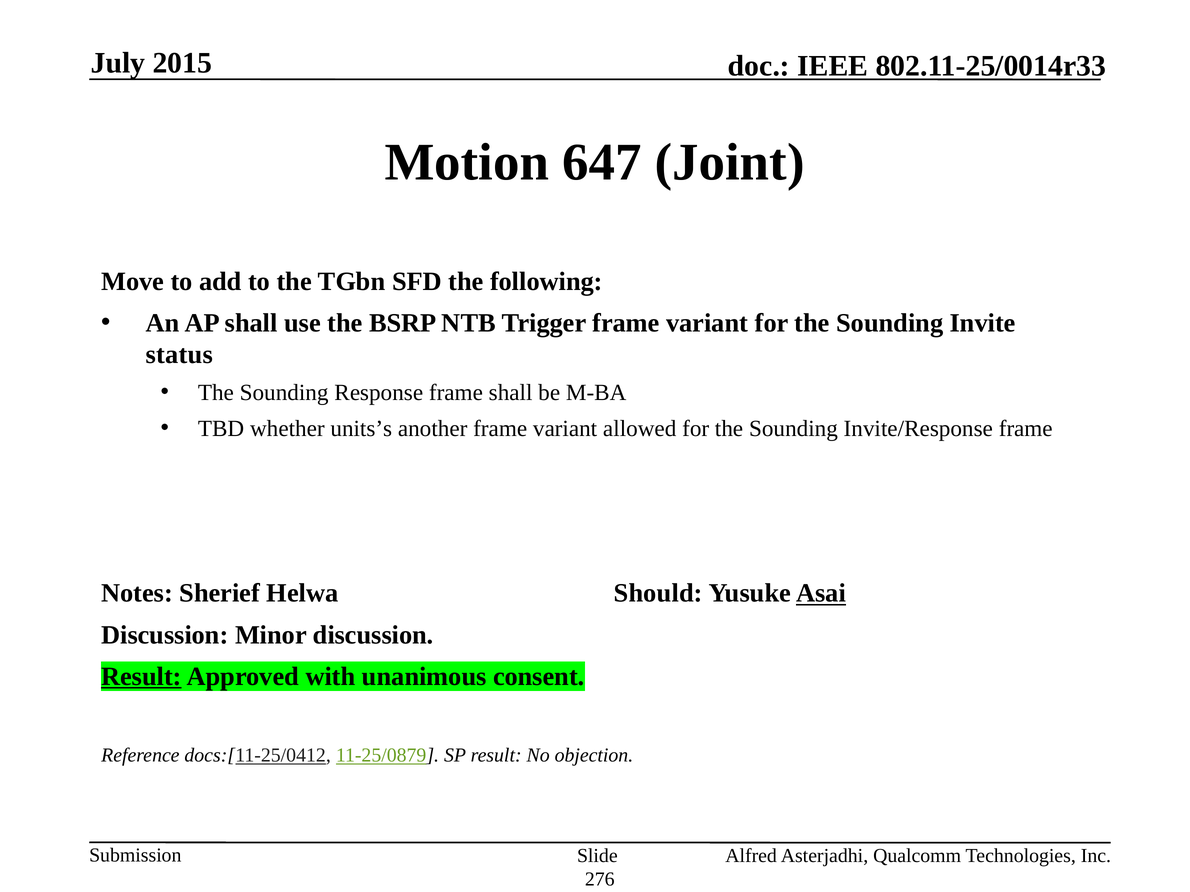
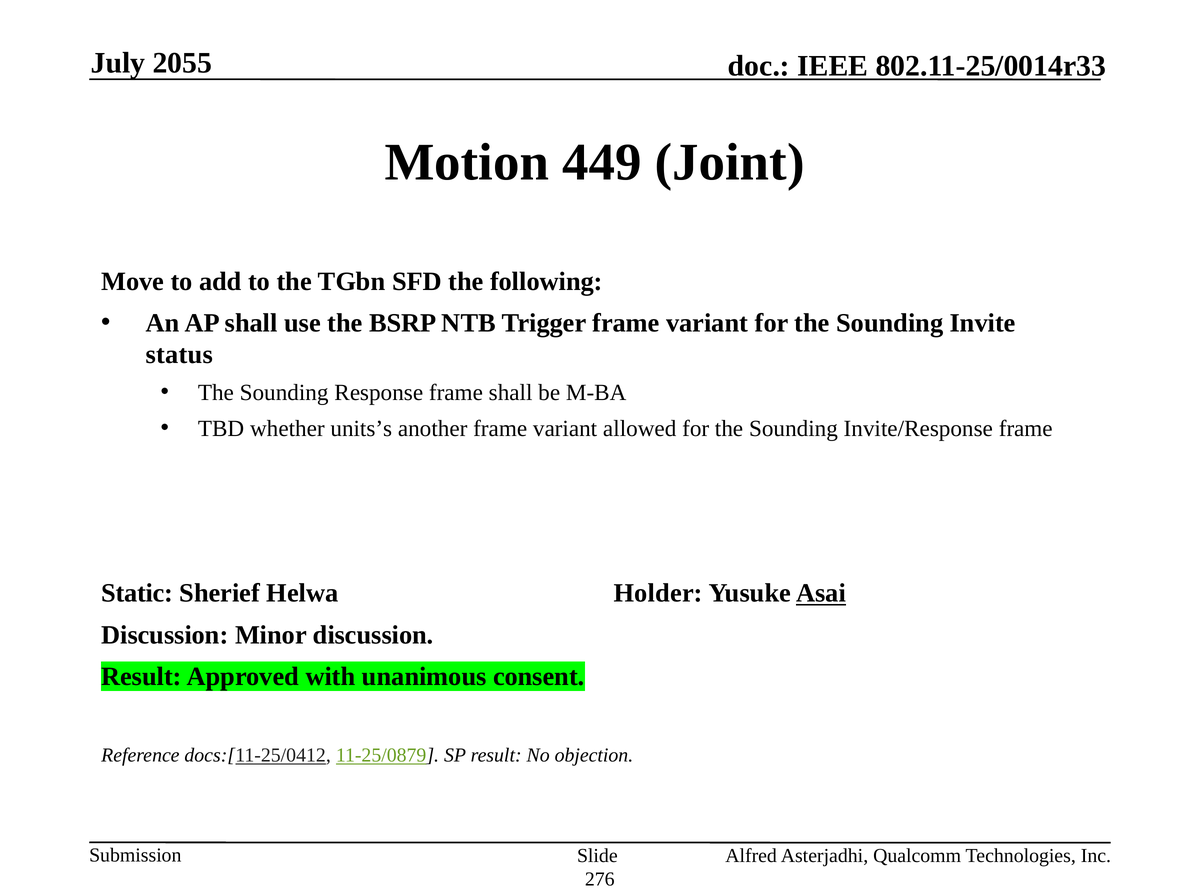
2015: 2015 -> 2055 (182, 63)
647: 647 -> 449 (602, 162)
Notes: Notes -> Static (137, 594)
Should: Should -> Holder (658, 594)
Result underline: present -> none (141, 677)
